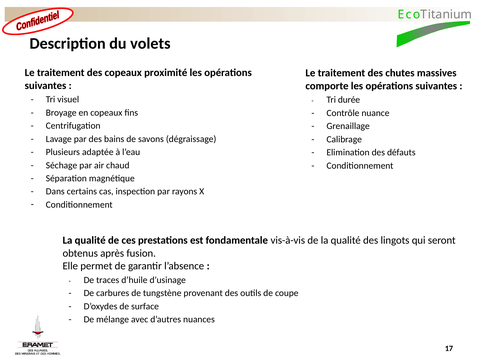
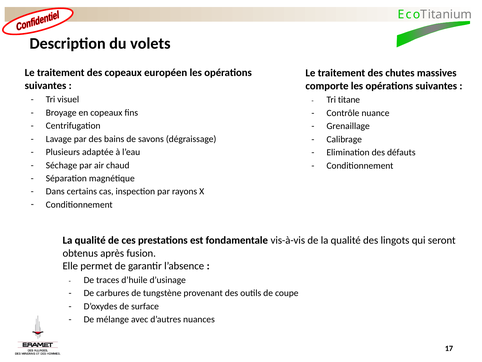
proximité: proximité -> européen (166, 73)
durée: durée -> titane (349, 100)
